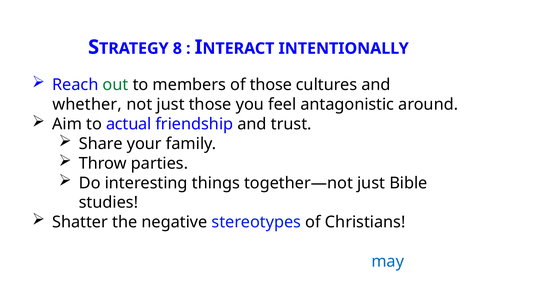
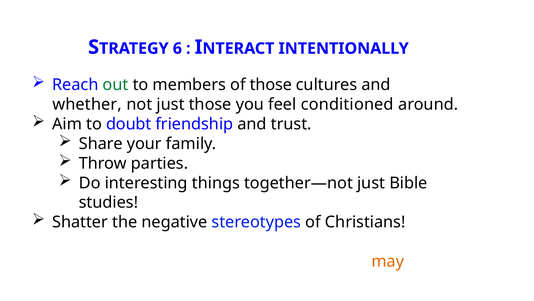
8: 8 -> 6 (177, 48)
antagonistic: antagonistic -> conditioned (347, 104)
actual: actual -> doubt (129, 124)
may colour: blue -> orange (388, 261)
